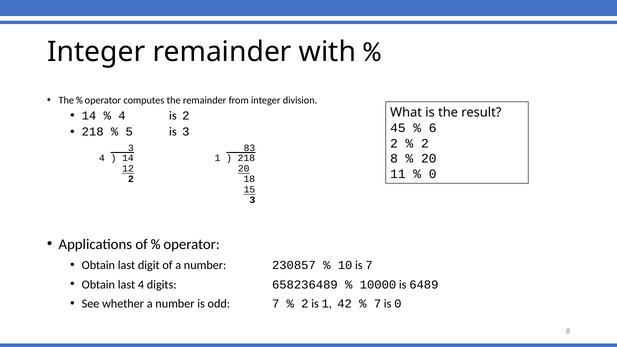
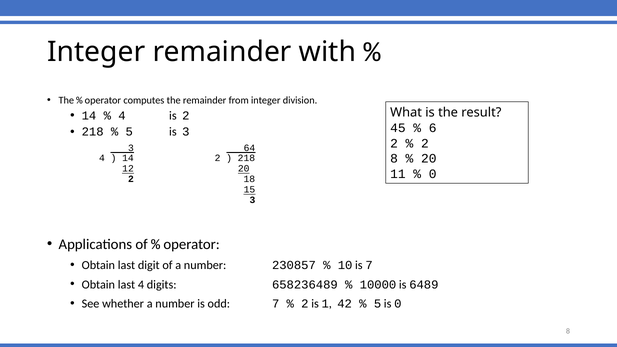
83: 83 -> 64 (249, 148)
14 1: 1 -> 2 (218, 158)
7: 7 -> 5 (378, 304)
